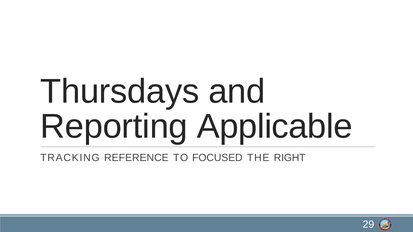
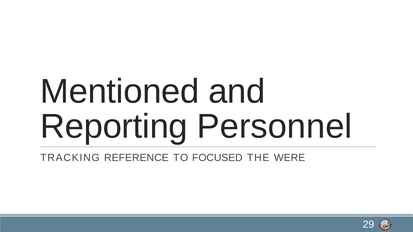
Thursdays: Thursdays -> Mentioned (120, 91)
Applicable: Applicable -> Personnel (275, 127)
RIGHT: RIGHT -> WERE (290, 158)
